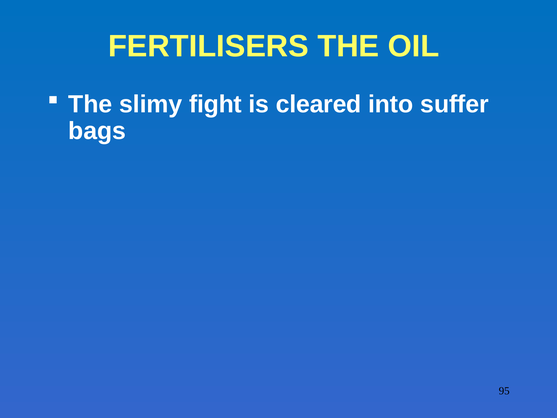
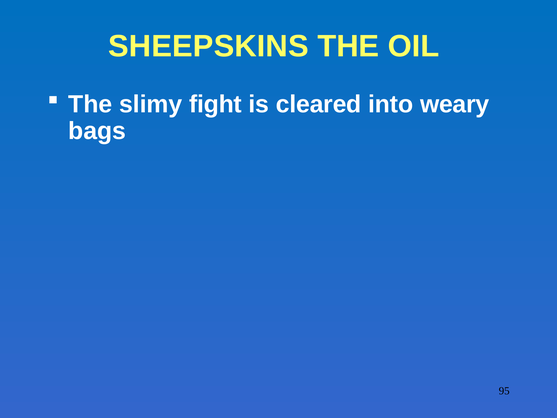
FERTILISERS: FERTILISERS -> SHEEPSKINS (208, 46)
suffer: suffer -> weary (455, 104)
